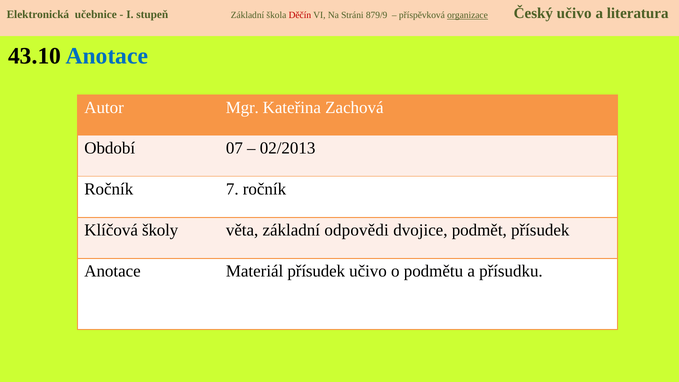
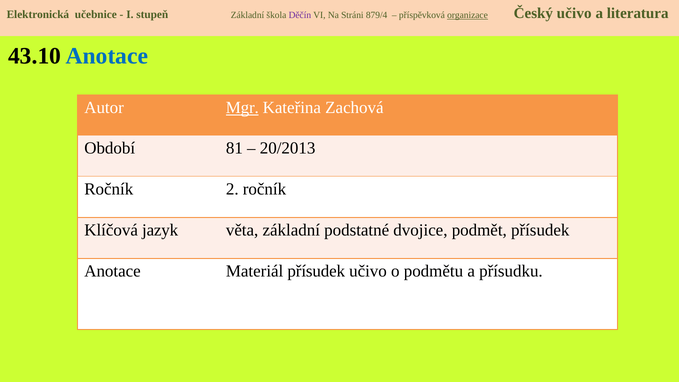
Děčín colour: red -> purple (300, 15)
879/9: 879/9 -> 879/4 (377, 15)
Mgr underline: none -> present (242, 108)
07: 07 -> 81 (234, 148)
02/2013: 02/2013 -> 20/2013 (288, 148)
7: 7 -> 2 (232, 189)
školy: školy -> jazyk (160, 230)
odpovědi: odpovědi -> podstatné (357, 230)
